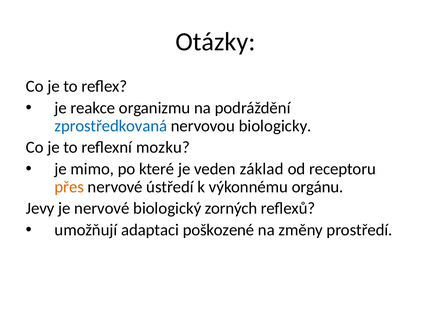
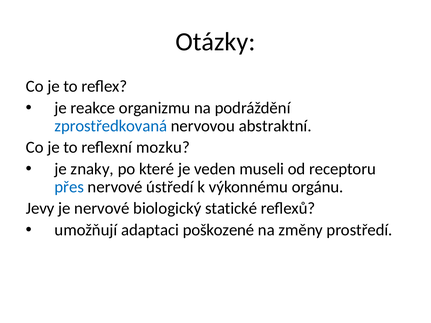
biologicky: biologicky -> abstraktní (275, 126)
mimo: mimo -> znaky (92, 169)
základ: základ -> museli (262, 169)
přes colour: orange -> blue (69, 187)
zorných: zorných -> statické (231, 209)
